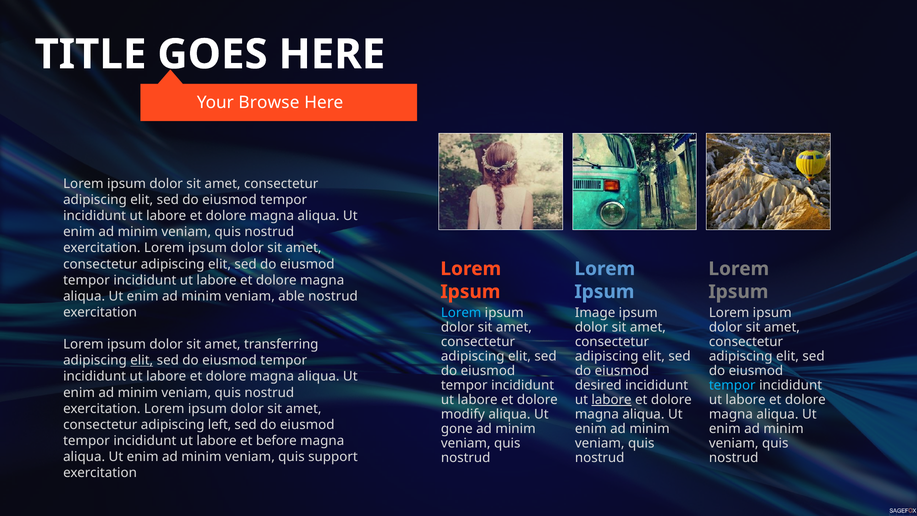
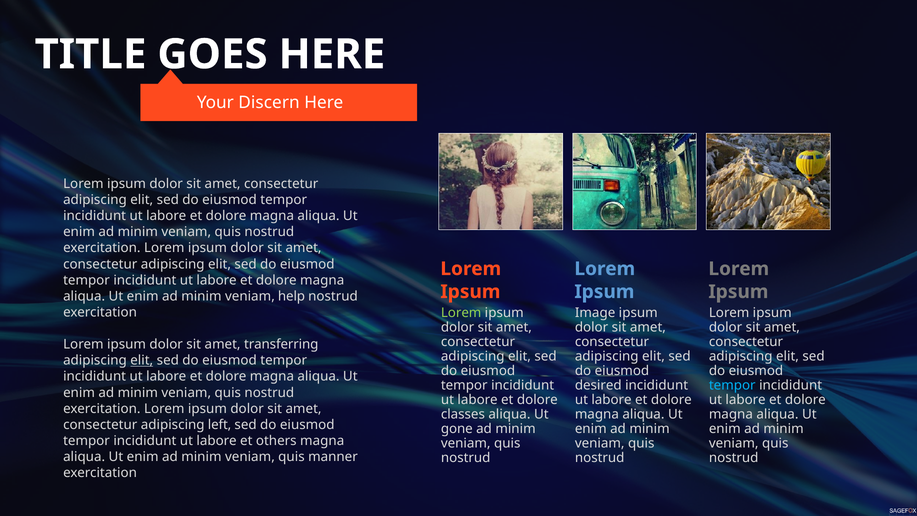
Browse: Browse -> Discern (269, 103)
able: able -> help (292, 296)
Lorem colour: light blue -> light green (461, 313)
labore underline: present -> none (612, 400)
modify: modify -> classes (463, 414)
before: before -> others (276, 441)
support: support -> manner (333, 457)
